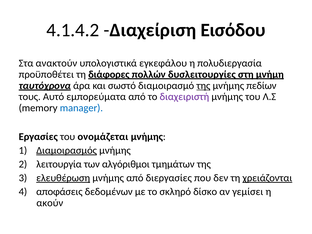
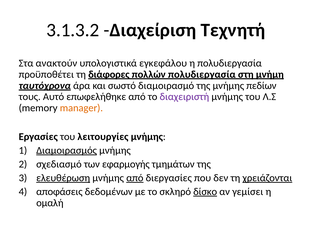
4.1.4.2: 4.1.4.2 -> 3.1.3.2 (73, 30)
Εισόδου: Εισόδου -> Τεχνητή (233, 30)
πολλών δυσλειτουργίες: δυσλειτουργίες -> πολυδιεργασία (202, 74)
της underline: present -> none (203, 86)
εμπορεύματα: εμπορεύματα -> επωφελήθηκε (96, 97)
manager colour: blue -> orange (81, 108)
ονομάζεται: ονομάζεται -> λειτουργίες (103, 137)
λειτουργία: λειτουργία -> σχεδιασμό (59, 164)
αλγόριθμοι: αλγόριθμοι -> εφαρμογής (126, 164)
από underline: none -> present (135, 178)
δίσκο underline: none -> present (205, 192)
ακούν: ακούν -> ομαλή (50, 203)
